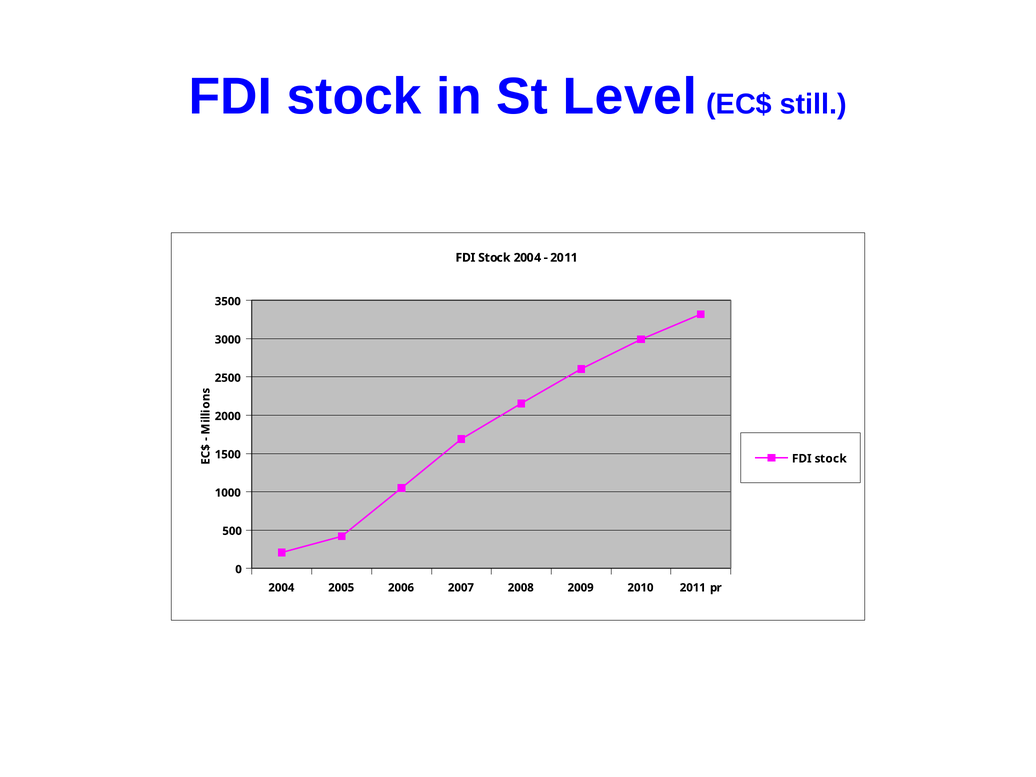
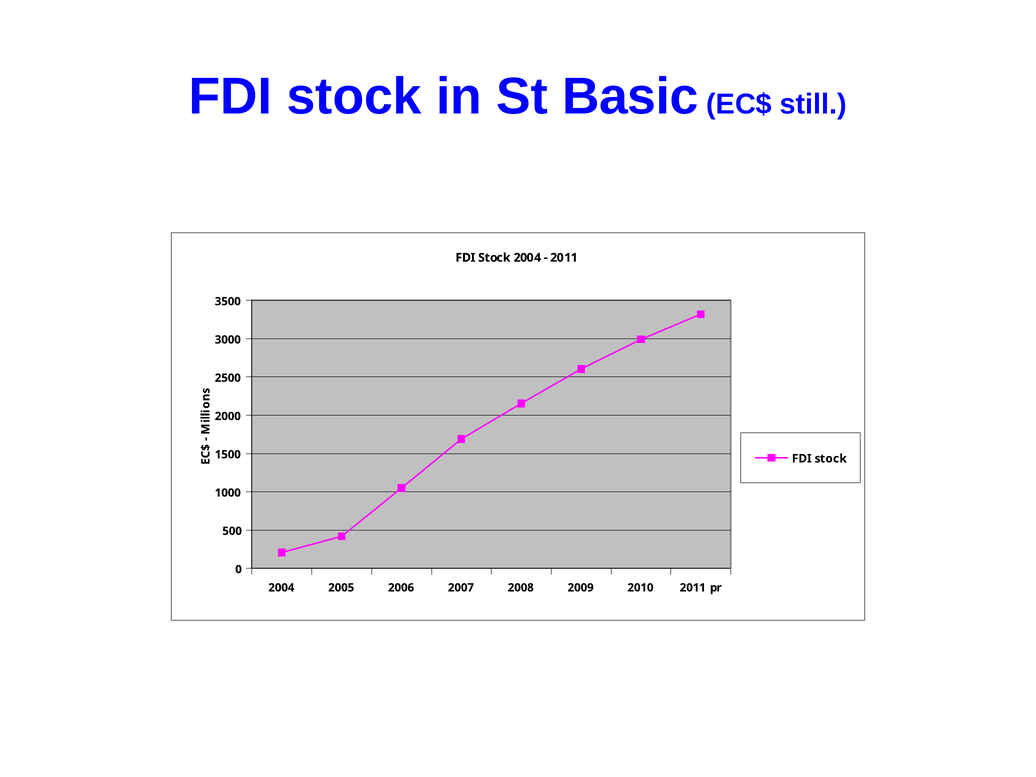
Level: Level -> Basic (630, 97)
